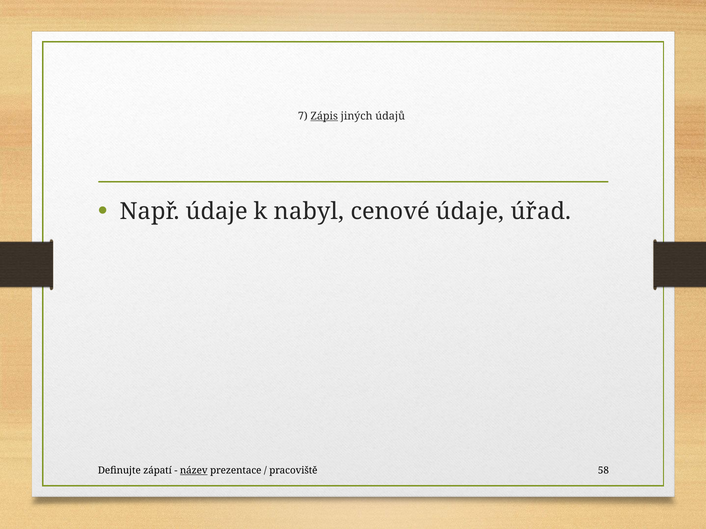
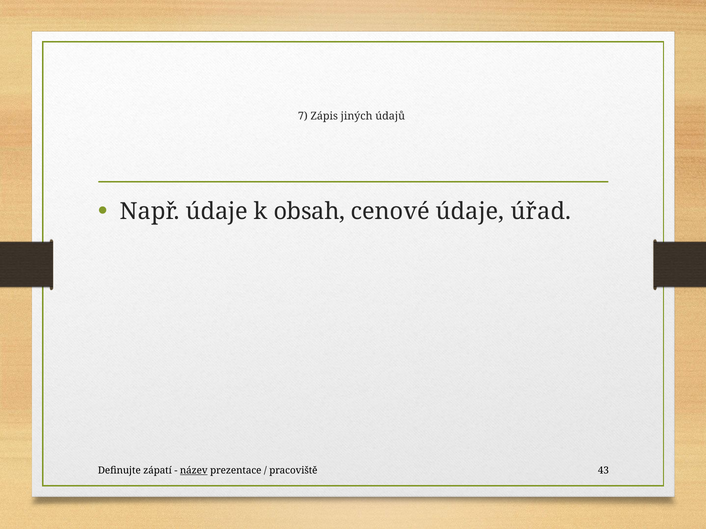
Zápis underline: present -> none (324, 116)
nabyl: nabyl -> obsah (309, 212)
58: 58 -> 43 (603, 471)
